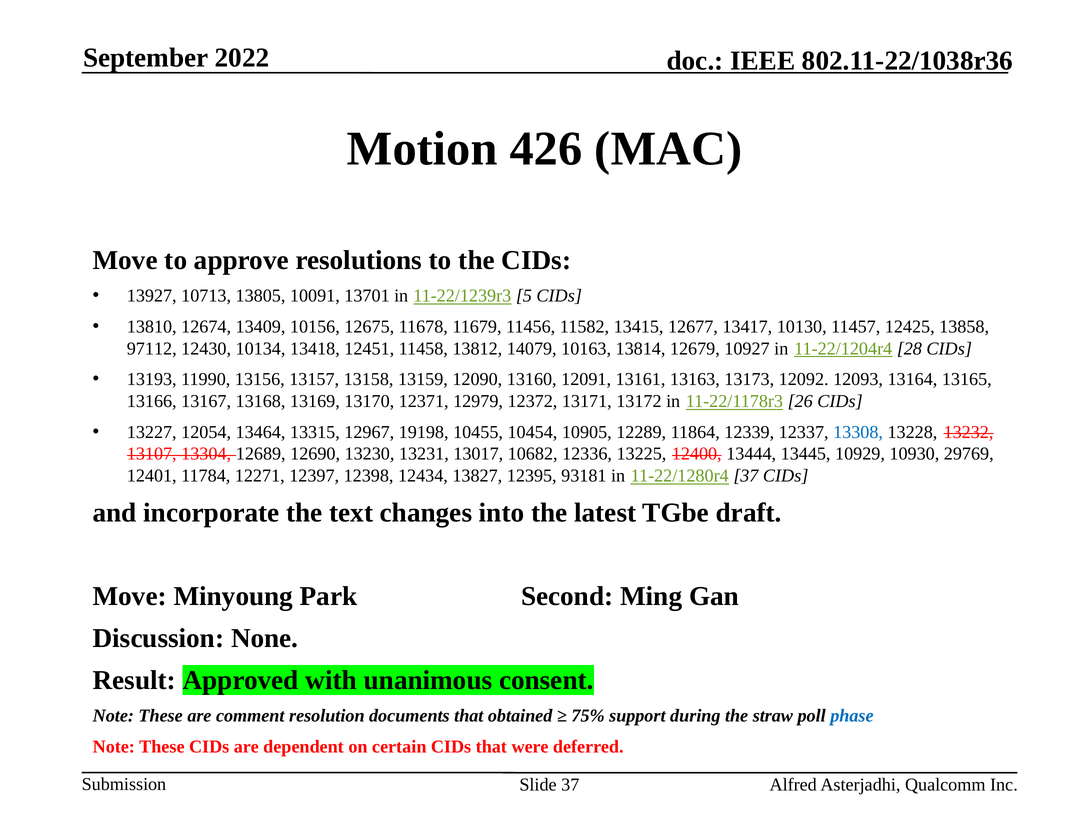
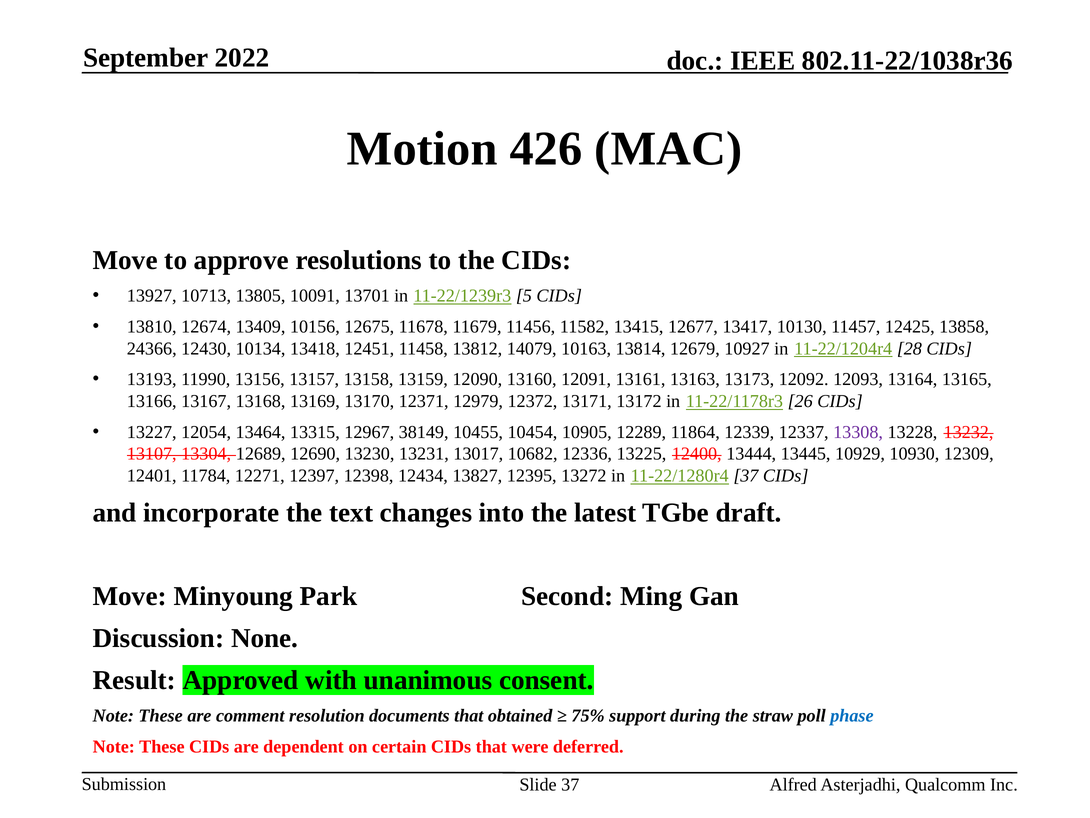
97112: 97112 -> 24366 (152, 348)
19198: 19198 -> 38149 (424, 432)
13308 colour: blue -> purple (858, 432)
29769: 29769 -> 12309 (969, 454)
93181: 93181 -> 13272 (584, 475)
